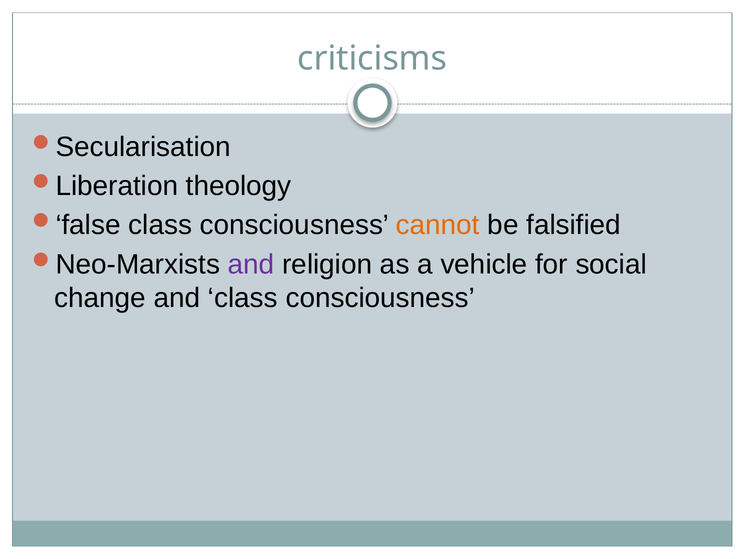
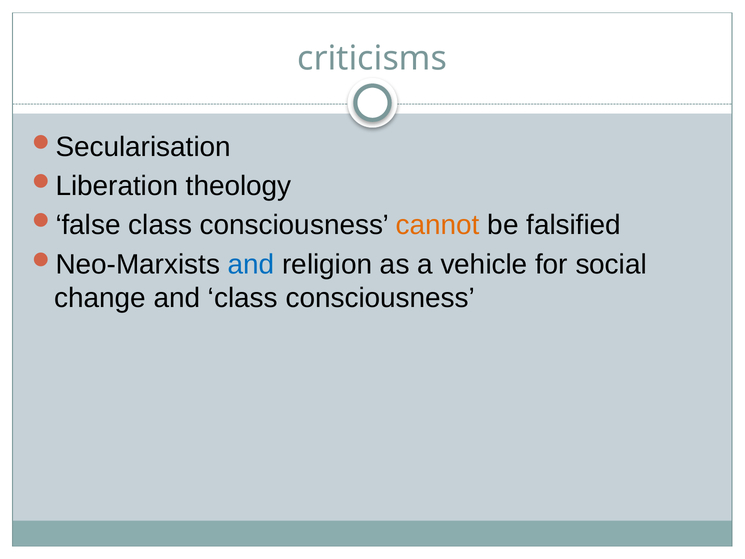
and colour: purple -> blue (251, 264)
